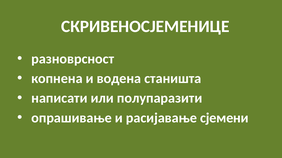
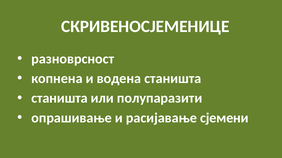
написати: написати -> станишта (59, 99)
